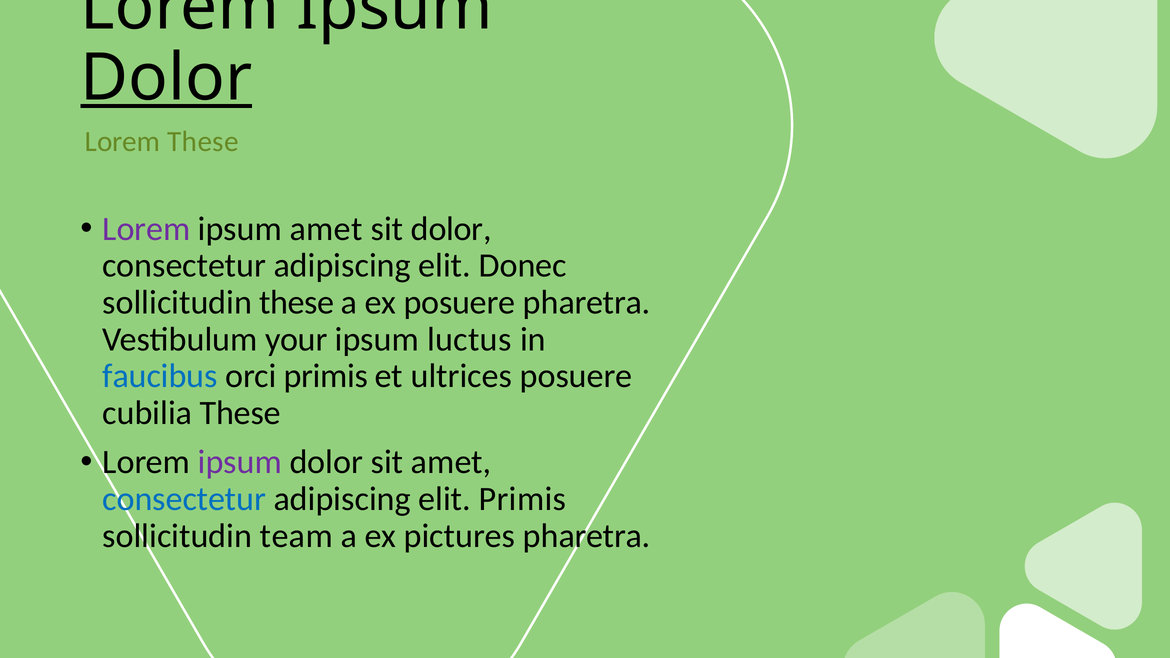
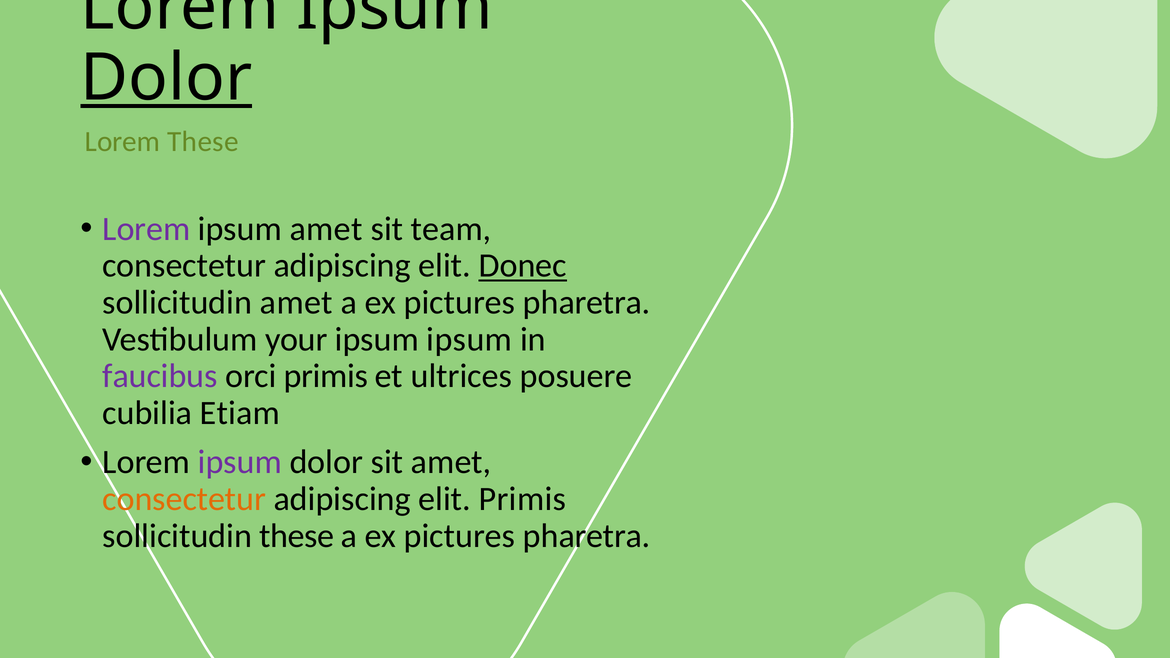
sit dolor: dolor -> team (451, 229)
Donec underline: none -> present (523, 266)
sollicitudin these: these -> amet (296, 303)
posuere: posuere -> pictures (459, 303)
ipsum luctus: luctus -> ipsum (469, 339)
faucibus colour: blue -> purple (160, 376)
cubilia These: These -> Etiam (240, 413)
consectetur colour: blue -> orange (184, 499)
sollicitudin team: team -> these (297, 536)
